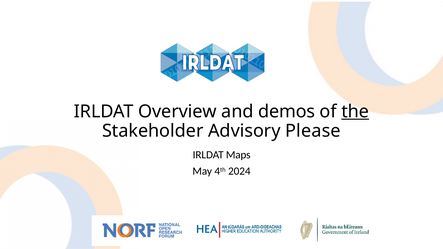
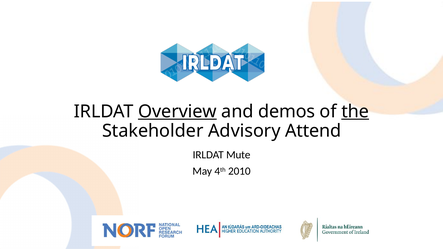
Overview underline: none -> present (177, 112)
Please: Please -> Attend (313, 131)
Maps: Maps -> Mute (238, 155)
2024: 2024 -> 2010 (239, 171)
